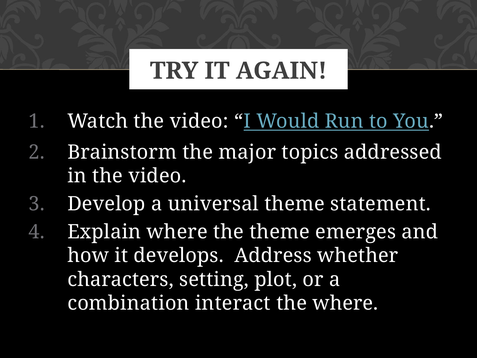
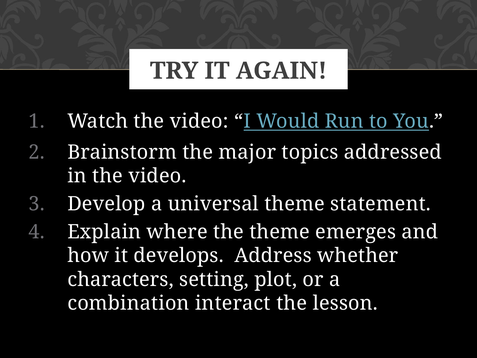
the where: where -> lesson (345, 303)
